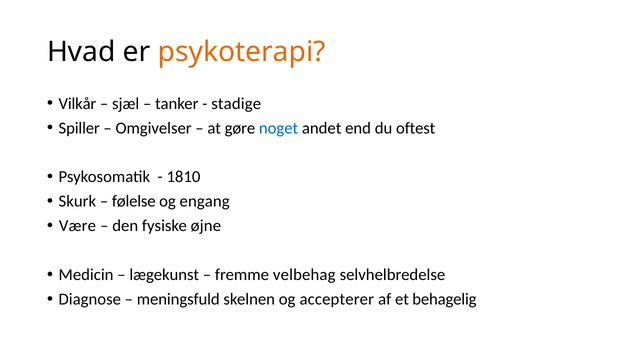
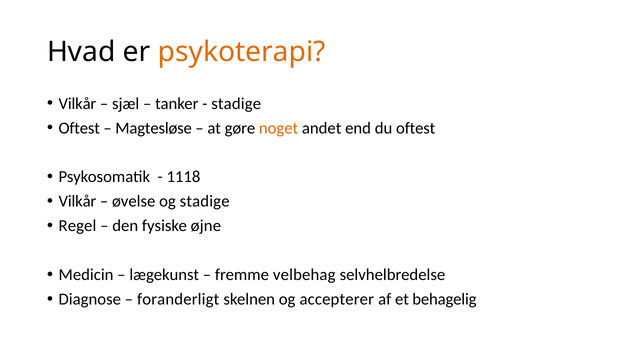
Spiller: Spiller -> Oftest (79, 128)
Omgivelser: Omgivelser -> Magtesløse (154, 128)
noget colour: blue -> orange (279, 128)
1810: 1810 -> 1118 (183, 177)
Skurk: Skurk -> Vilkår (77, 201)
følelse: følelse -> øvelse (134, 201)
og engang: engang -> stadige (205, 201)
Være: Være -> Regel (77, 226)
meningsfuld: meningsfuld -> foranderligt (178, 299)
